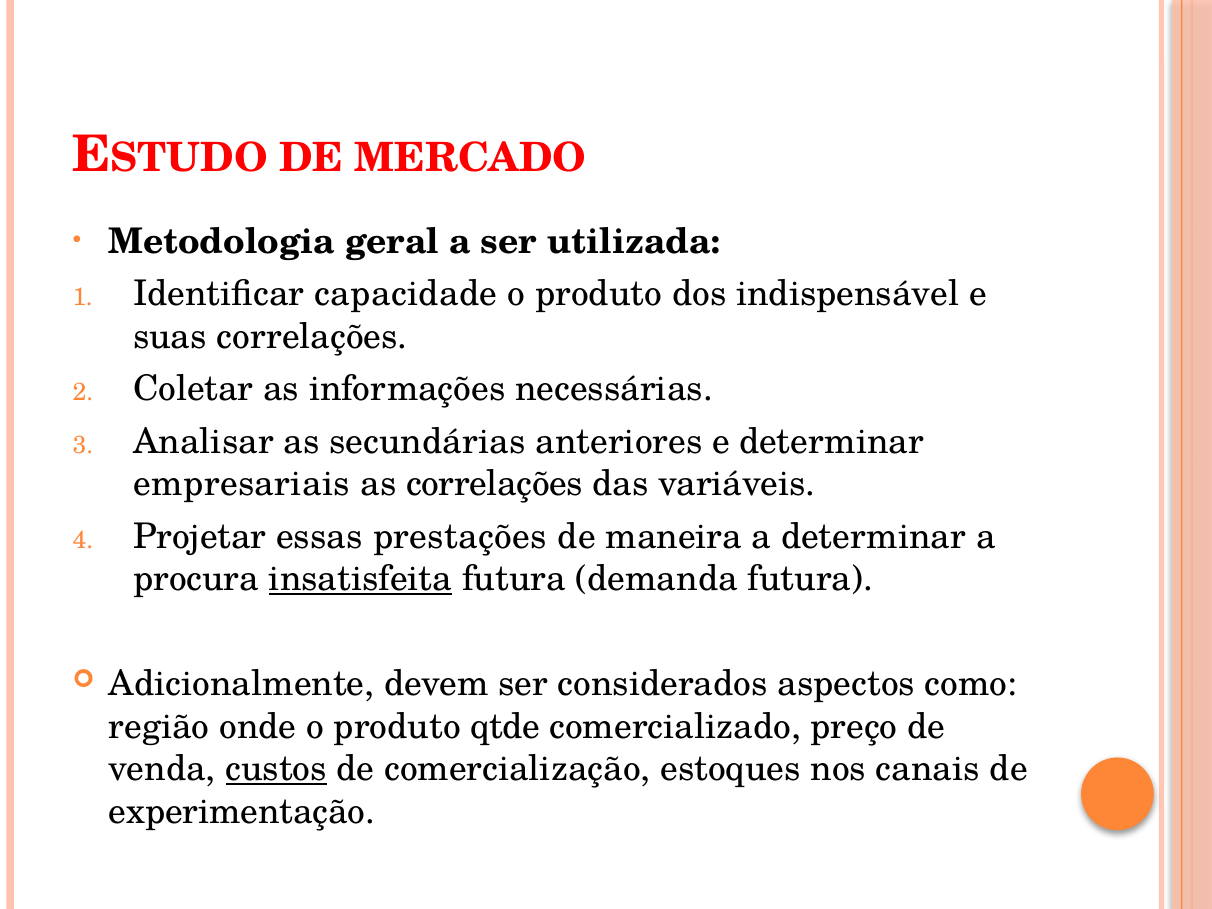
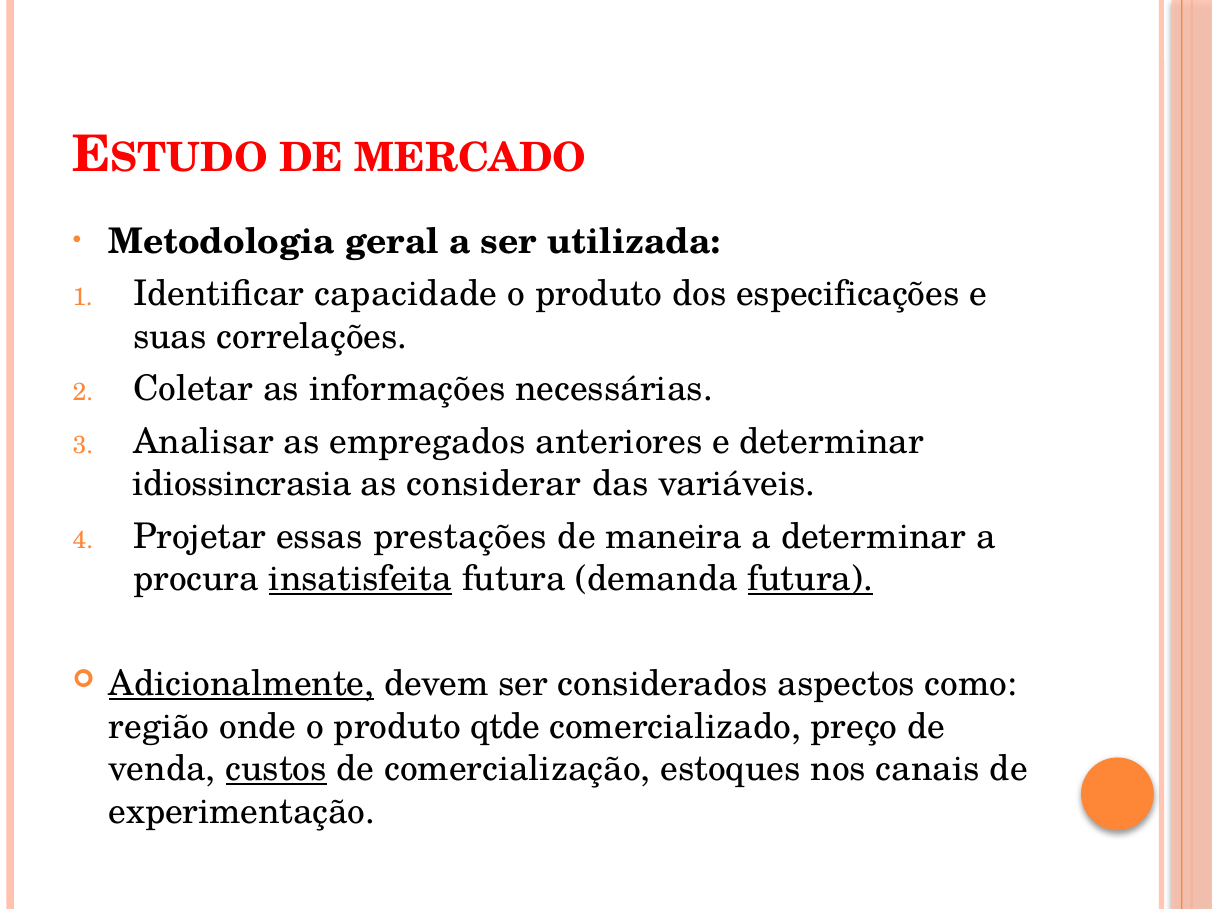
indispensável: indispensável -> especificações (848, 294)
secundárias: secundárias -> empregados (428, 442)
empresariais: empresariais -> idiossincrasia (242, 484)
as correlações: correlações -> considerar (494, 484)
futura underline: none -> present (810, 579)
Adicionalmente underline: none -> present (242, 684)
